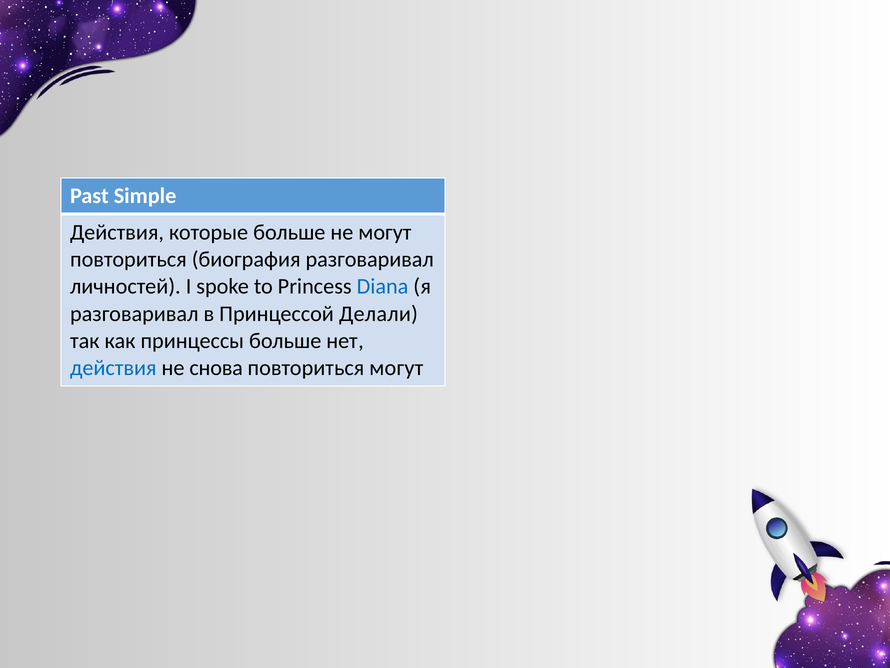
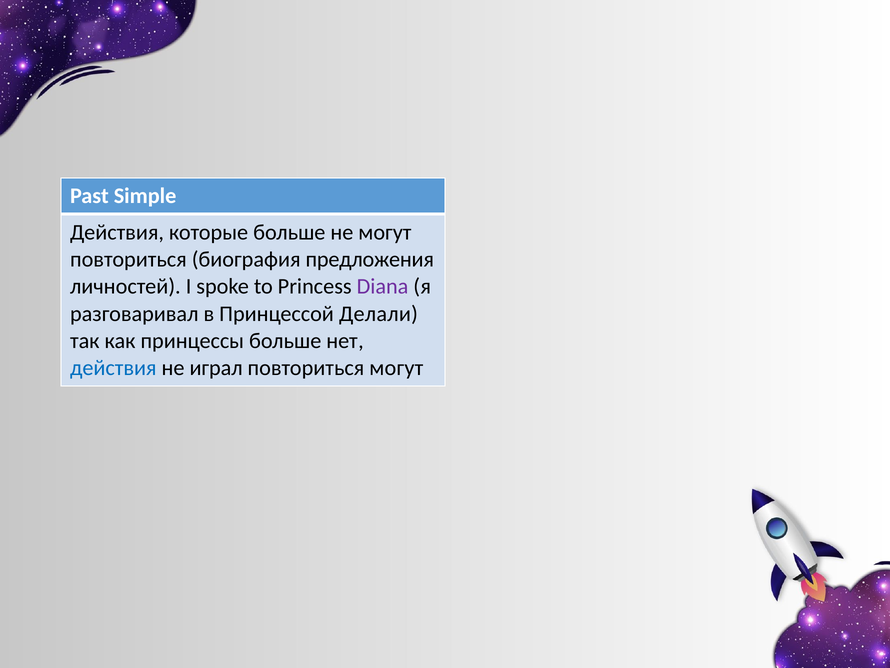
биография разговаривал: разговаривал -> предложения (370, 259)
Diana colour: blue -> purple (382, 286)
снова: снова -> играл (216, 368)
